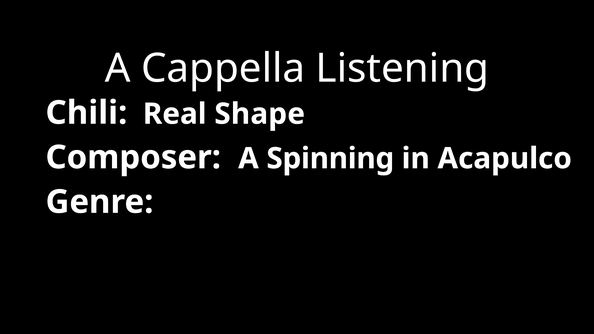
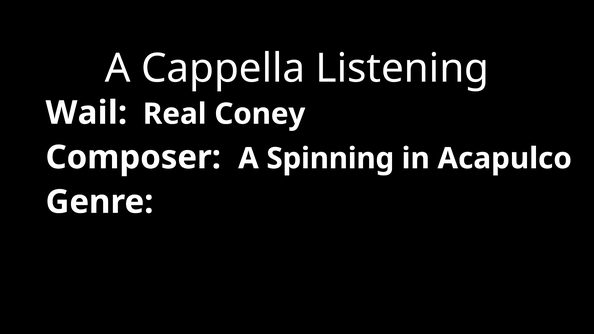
Chili: Chili -> Wail (86, 113)
Shape: Shape -> Coney (260, 114)
